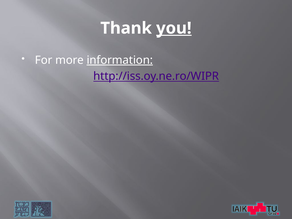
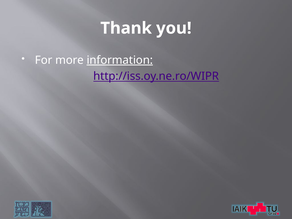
you underline: present -> none (174, 28)
